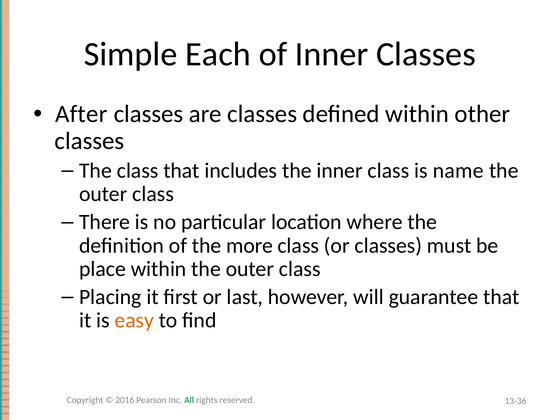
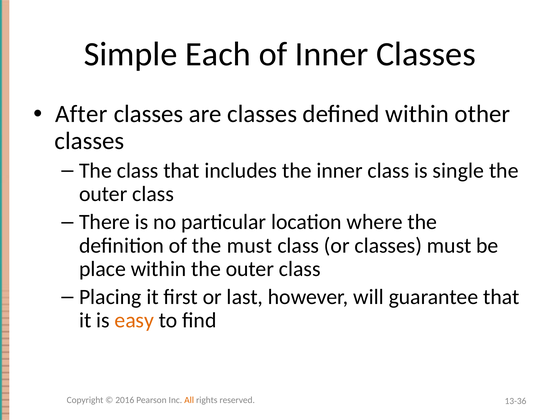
name: name -> single (458, 171)
the more: more -> must (249, 246)
All colour: green -> orange (189, 400)
